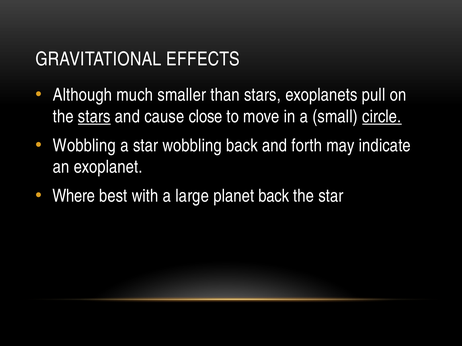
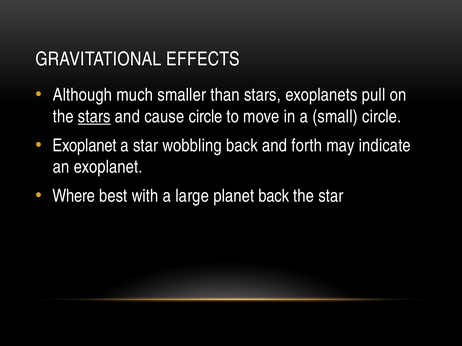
cause close: close -> circle (206, 117)
circle underline: present -> none (382, 117)
Wobbling: Wobbling -> Exoplanet (84, 146)
